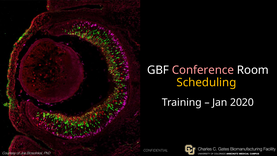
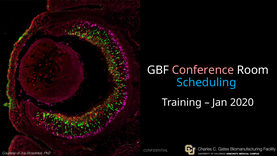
Scheduling colour: yellow -> light blue (206, 82)
